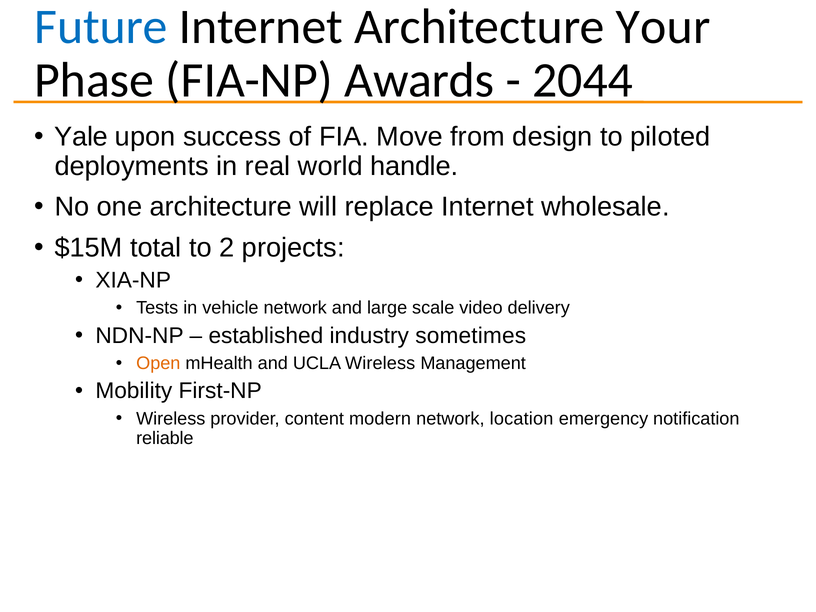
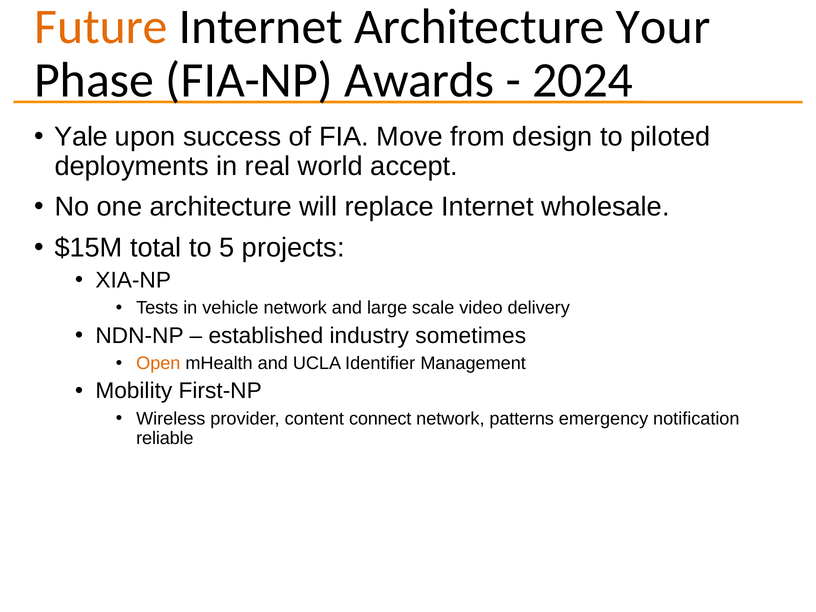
Future colour: blue -> orange (101, 27)
2044: 2044 -> 2024 (583, 80)
handle: handle -> accept (414, 166)
2: 2 -> 5 (227, 248)
UCLA Wireless: Wireless -> Identifier (380, 363)
modern: modern -> connect (380, 419)
location: location -> patterns (522, 419)
